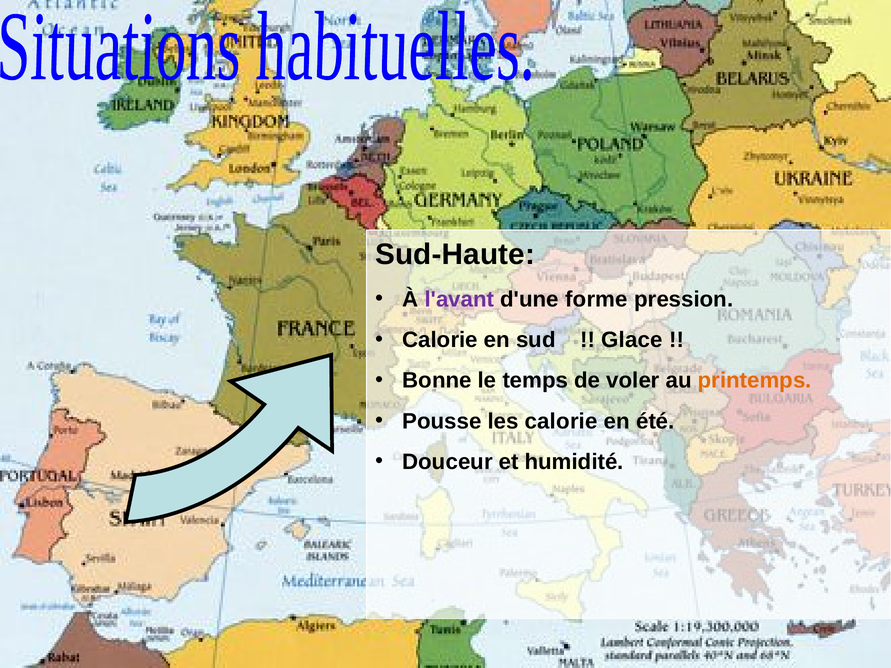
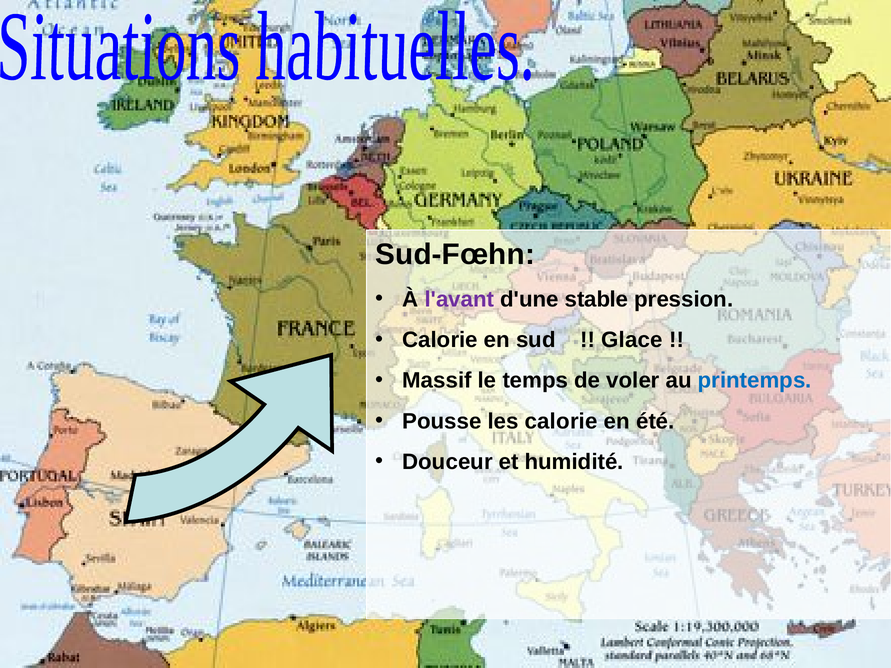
Sud-Haute: Sud-Haute -> Sud-Fœhn (455, 255)
forme: forme -> stable (597, 299)
Bonne: Bonne -> Massif (437, 381)
printemps colour: orange -> blue (755, 381)
